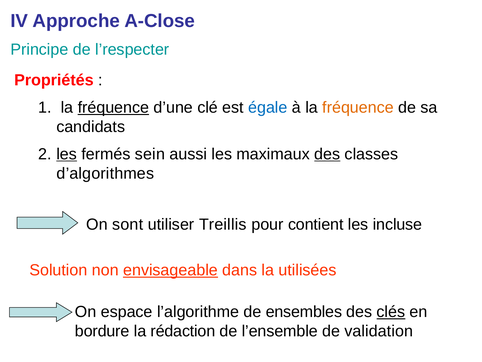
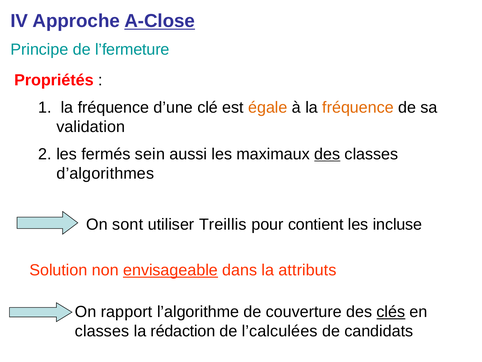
A-Close underline: none -> present (160, 21)
l’respecter: l’respecter -> l’fermeture (132, 50)
fréquence underline: present -> none (113, 107)
égale colour: blue -> orange (268, 107)
candidats: candidats -> validation (91, 127)
les underline: present -> none (67, 154)
utilisées: utilisées -> attributs (307, 270)
espace: espace -> rapport (127, 312)
ensembles: ensembles -> couverture (304, 312)
bordure: bordure -> classes (102, 331)
l’ensemble: l’ensemble -> l’calculées (280, 331)
validation: validation -> candidats (379, 331)
